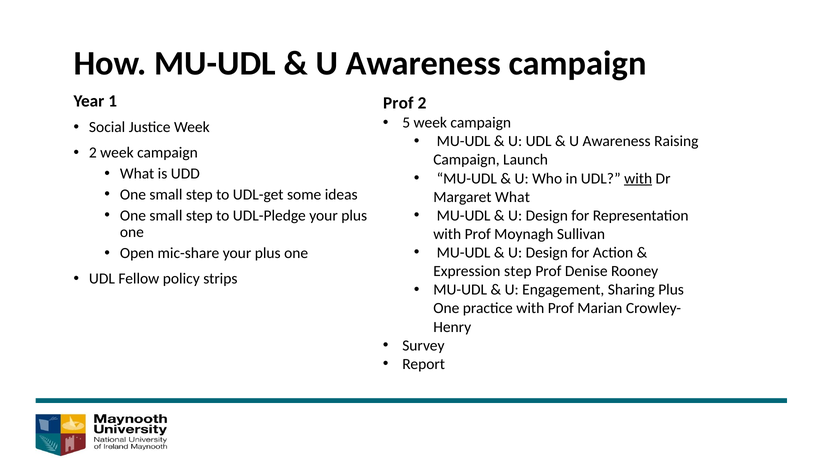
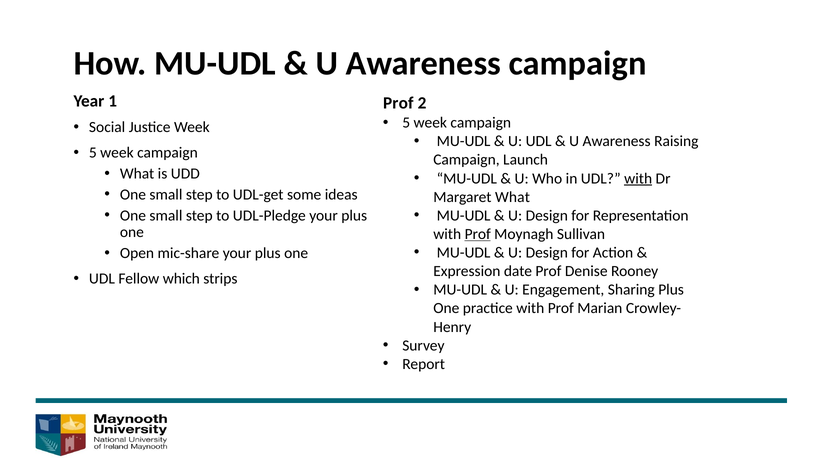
2: 2 -> 5 (93, 153)
Prof underline: none -> present (478, 234)
Expression step: step -> date (518, 272)
policy: policy -> which (181, 279)
